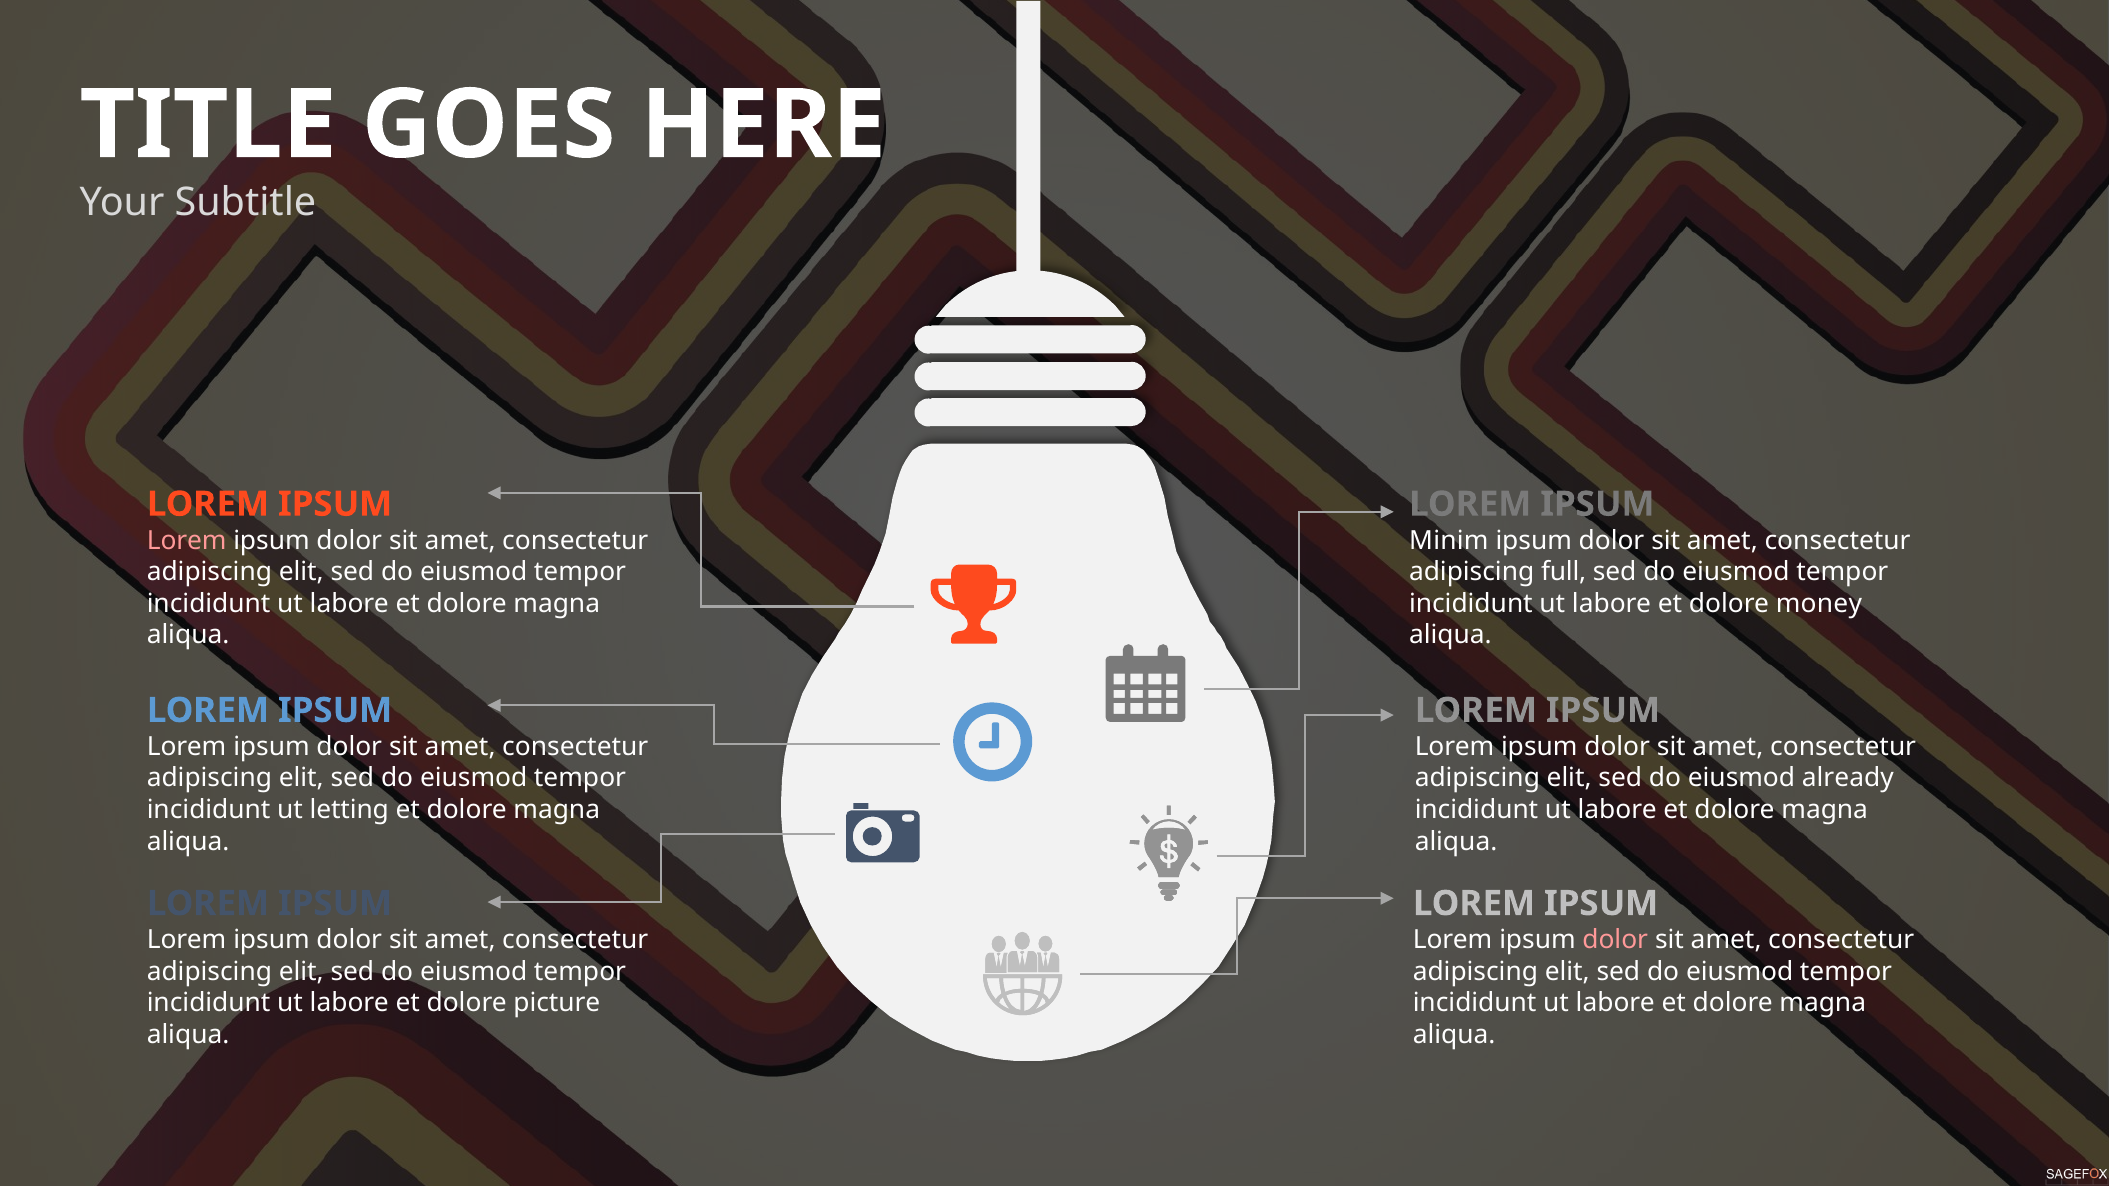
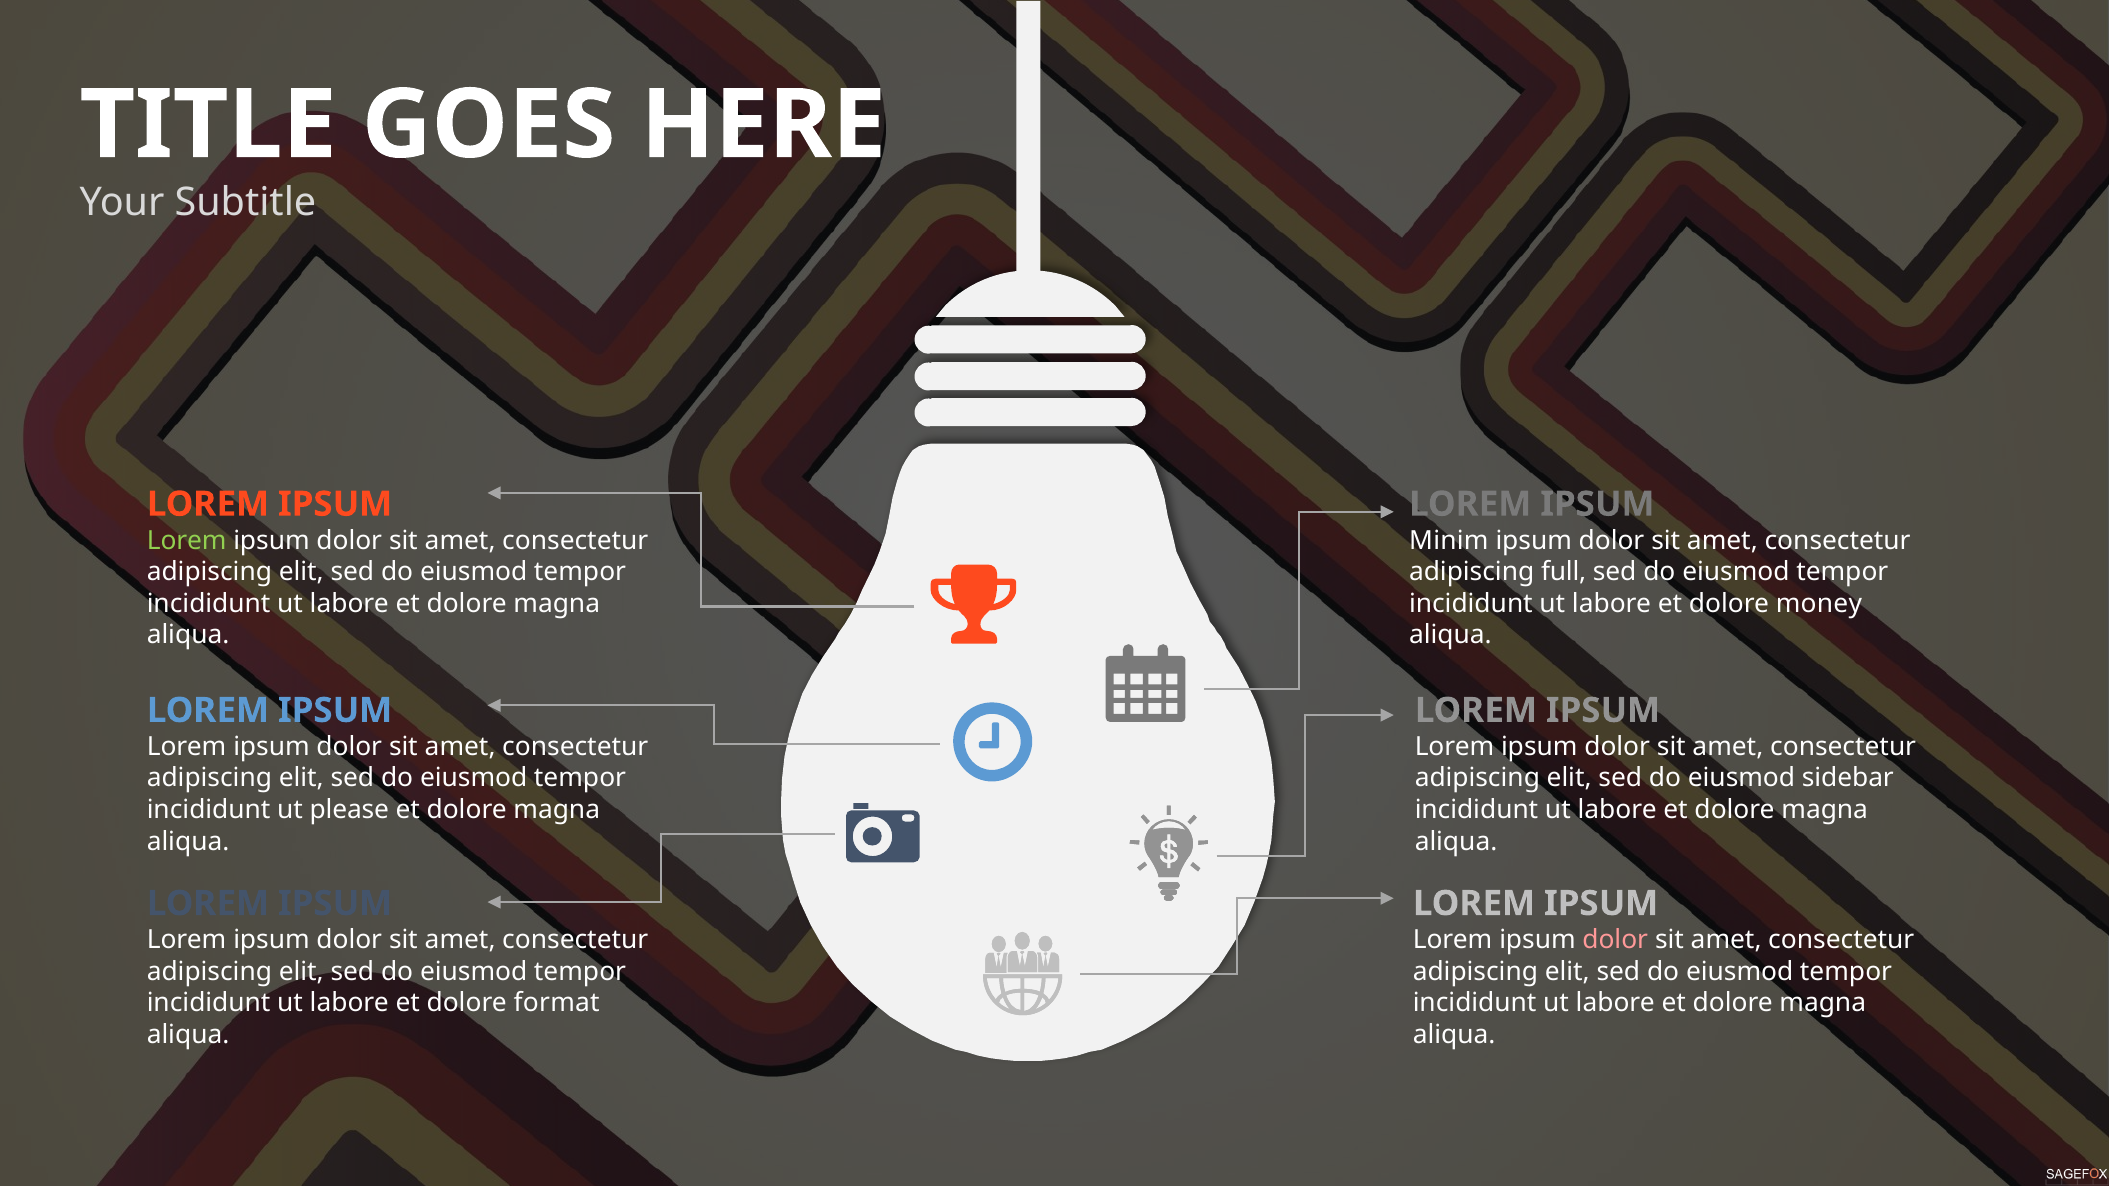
Lorem colour: pink -> light green (187, 541)
already: already -> sidebar (1848, 779)
letting: letting -> please (349, 810)
picture: picture -> format (557, 1003)
